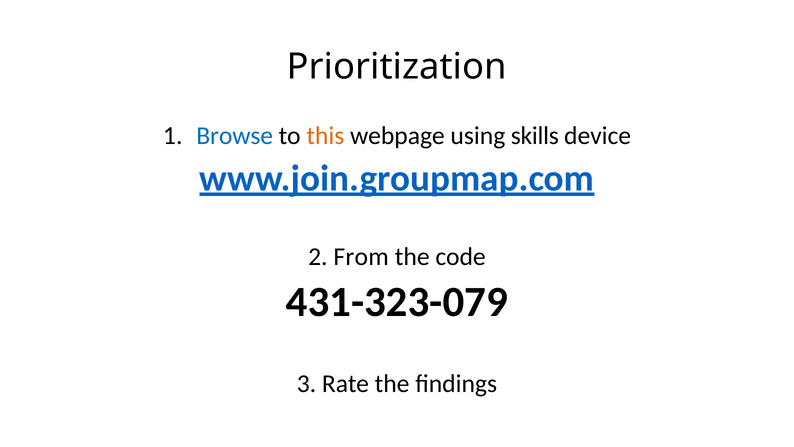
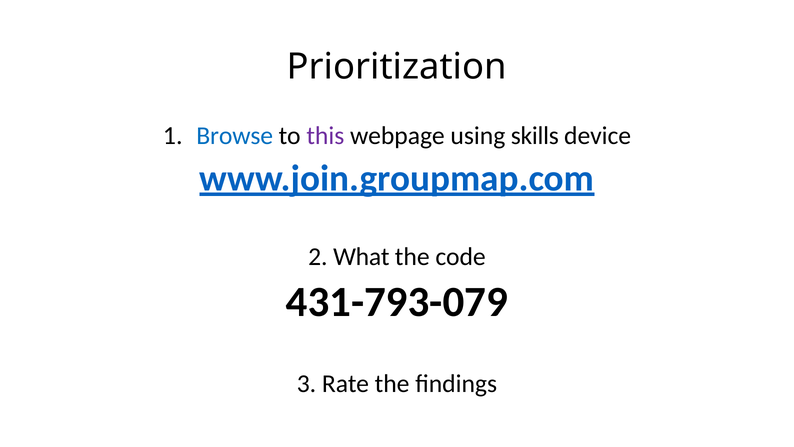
this colour: orange -> purple (325, 136)
From: From -> What (361, 257)
431-323-079: 431-323-079 -> 431-793-079 (397, 302)
